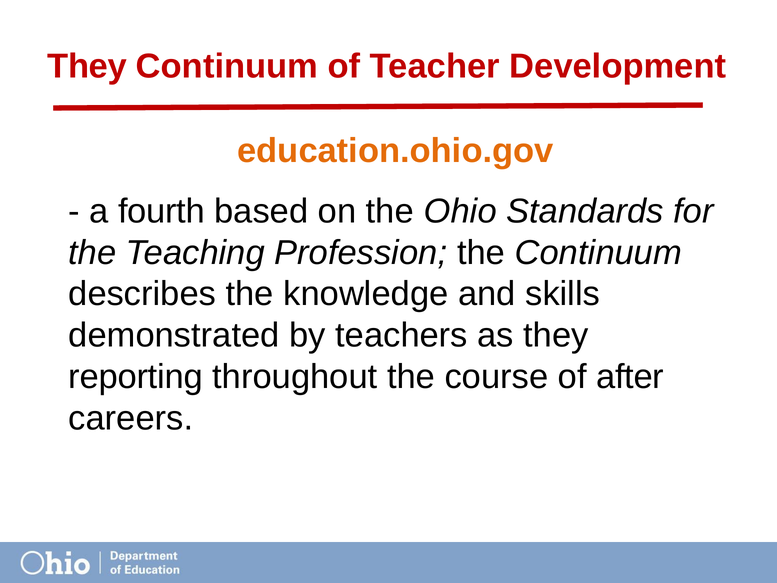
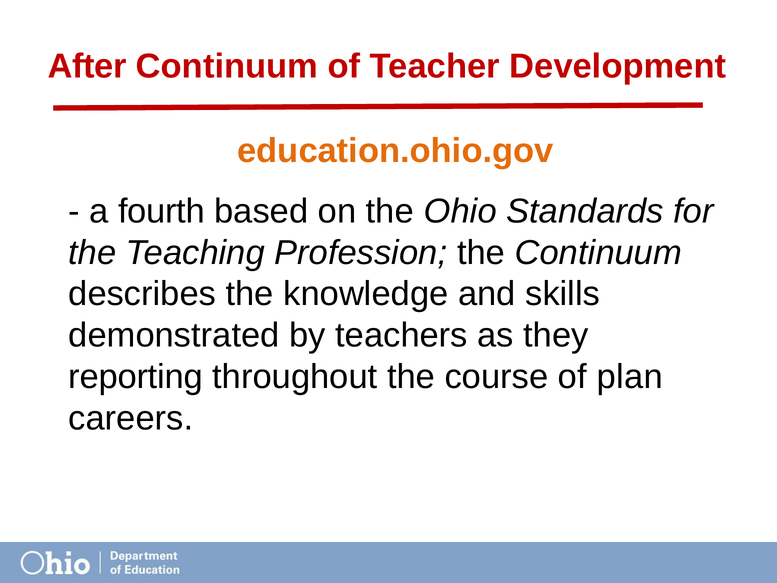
They: They -> After (87, 66)
after: after -> plan (630, 377)
